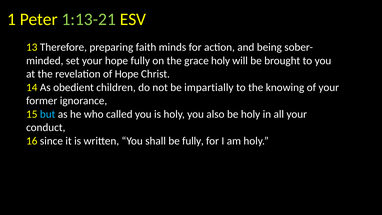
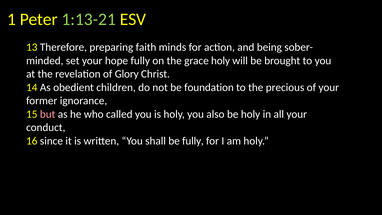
of Hope: Hope -> Glory (127, 74)
impartially: impartially -> foundation (209, 87)
knowing: knowing -> precious (285, 87)
but colour: light blue -> pink (48, 114)
